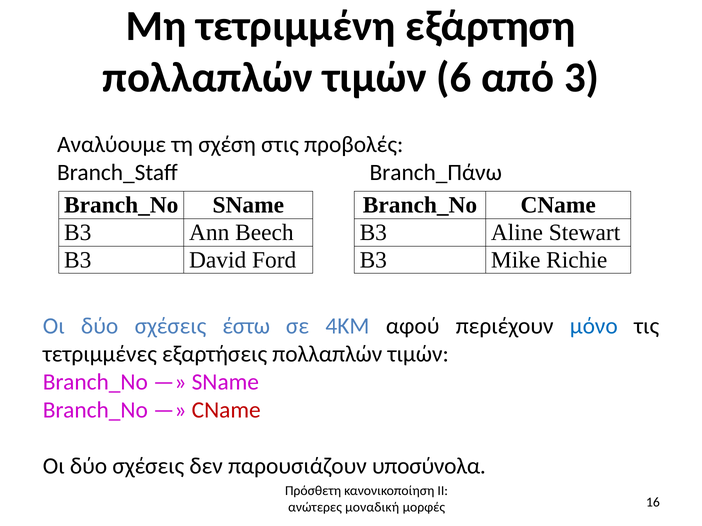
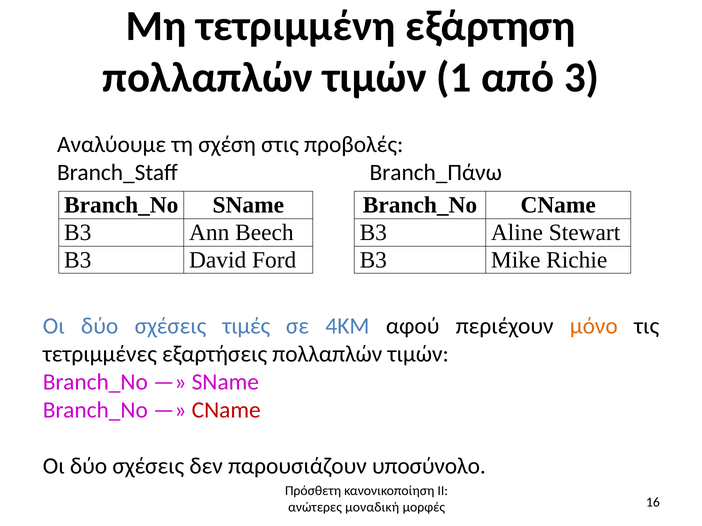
6: 6 -> 1 (454, 78)
έστω: έστω -> τιμές (246, 326)
μόνο colour: blue -> orange (594, 326)
υποσύνολα: υποσύνολα -> υποσύνολο (429, 467)
